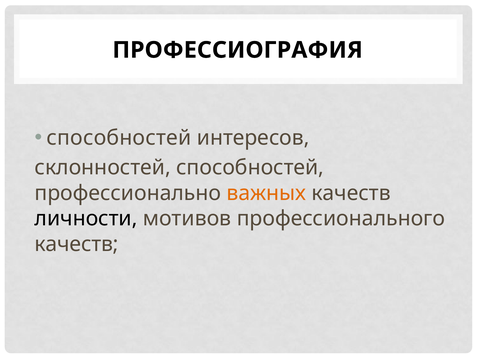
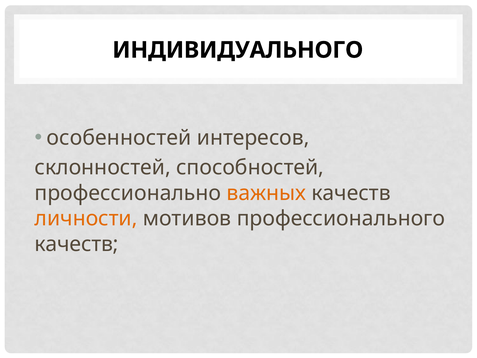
ПРОФЕССИОГРАФИЯ: ПРОФЕССИОГРАФИЯ -> ИНДИВИДУАЛЬНОГО (238, 50)
способностей: способностей -> особенностей (119, 138)
личности colour: black -> orange (86, 218)
